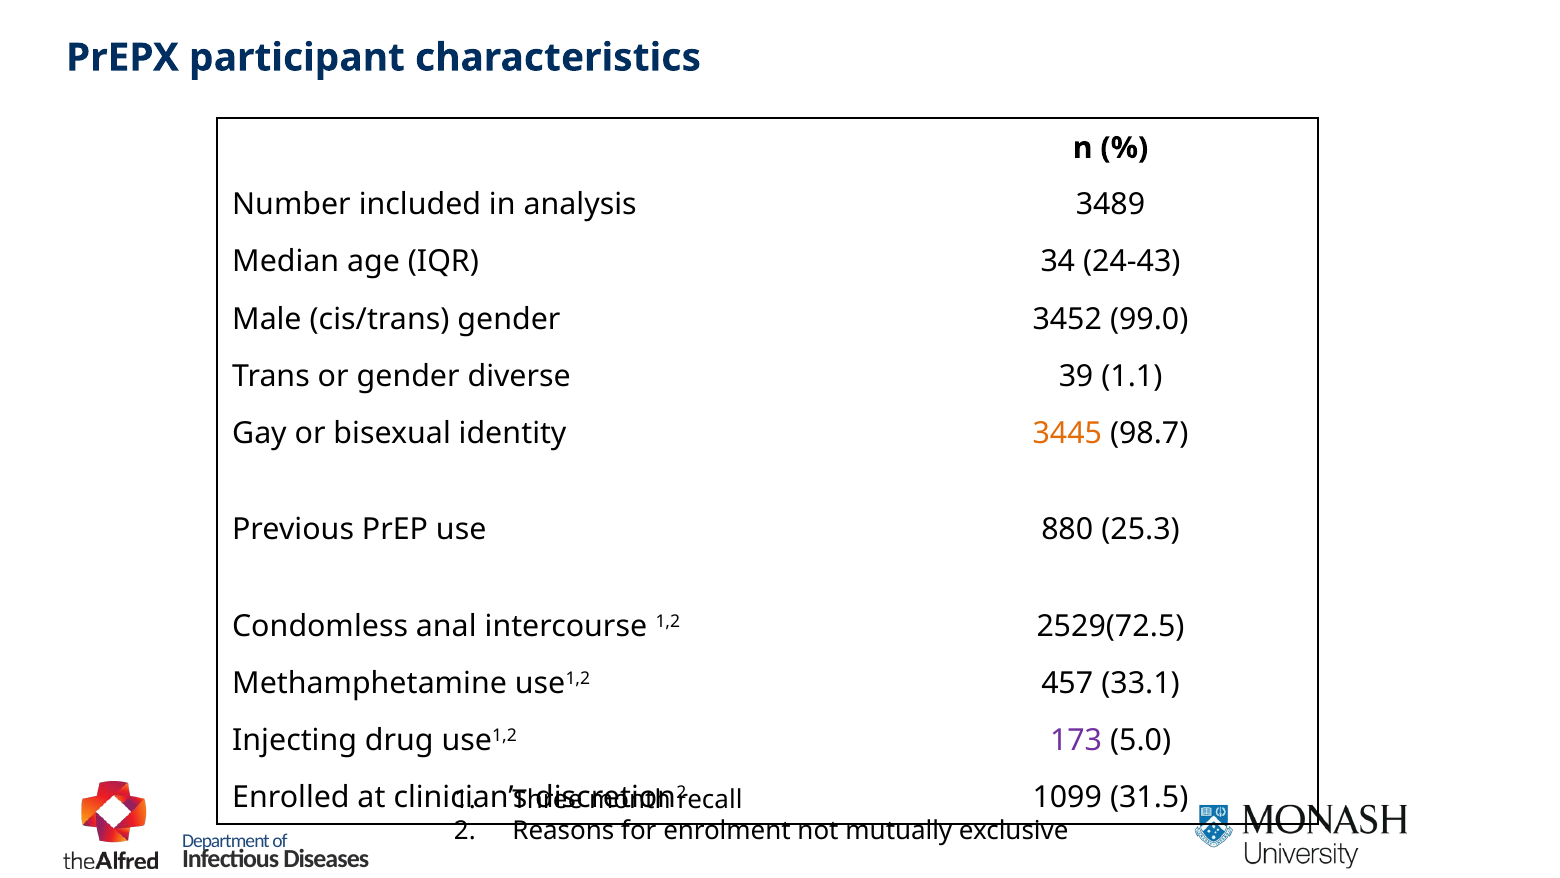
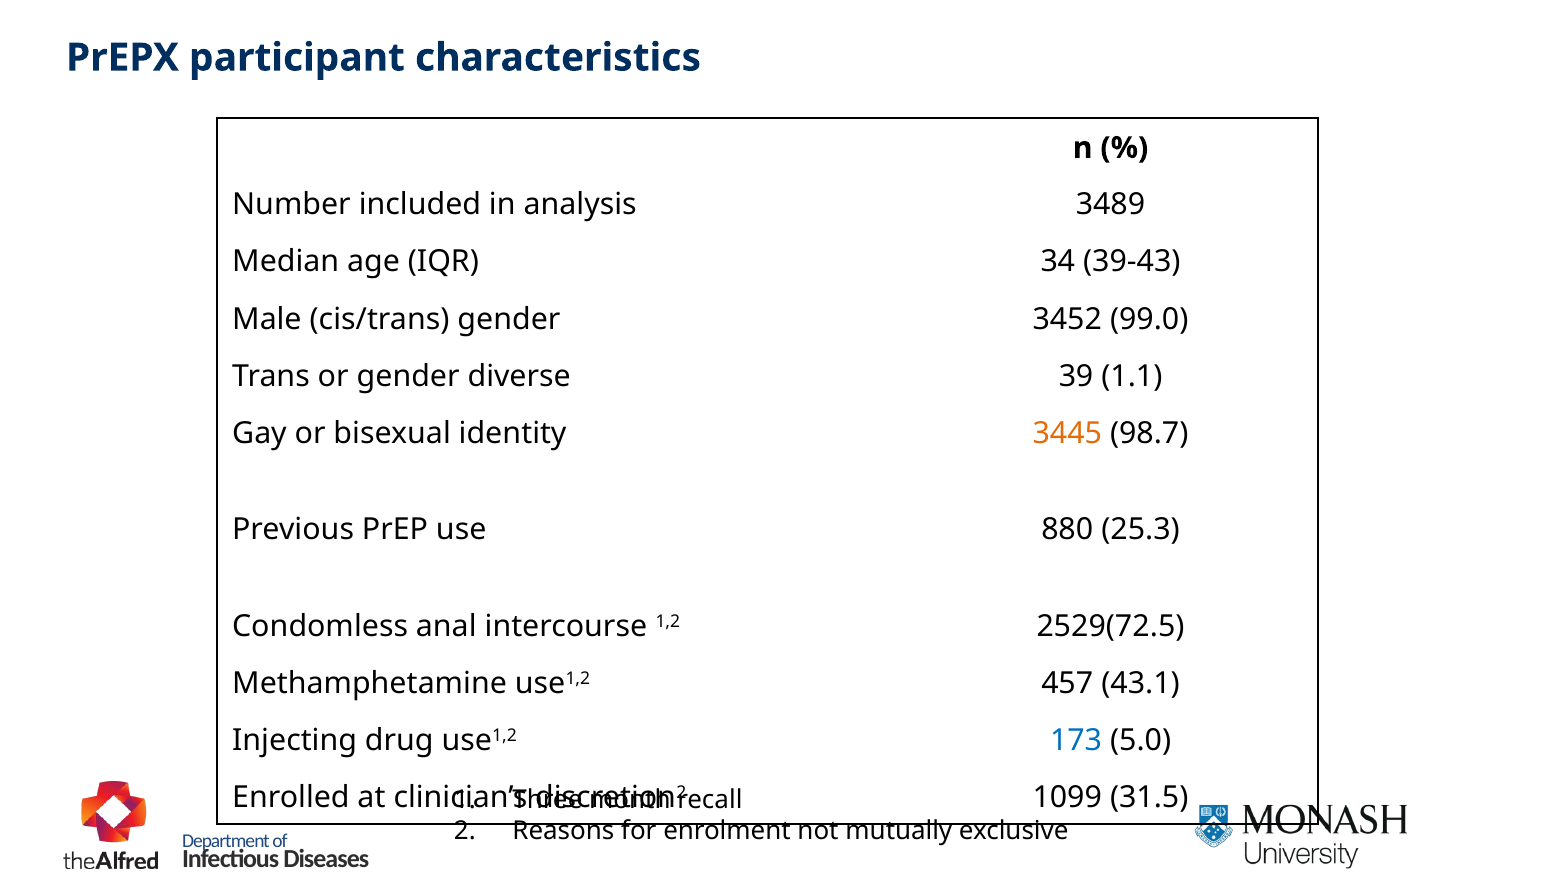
24-43: 24-43 -> 39-43 (1132, 262)
33.1: 33.1 -> 43.1 (1141, 683)
173 colour: purple -> blue (1076, 740)
